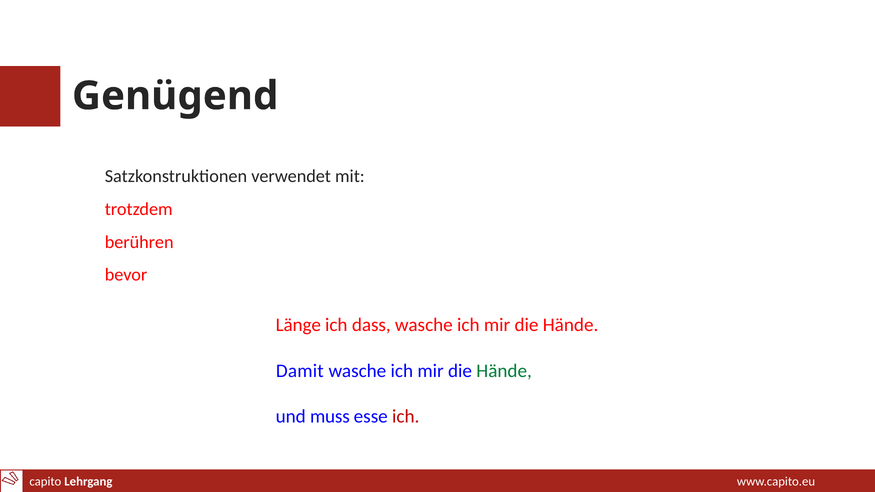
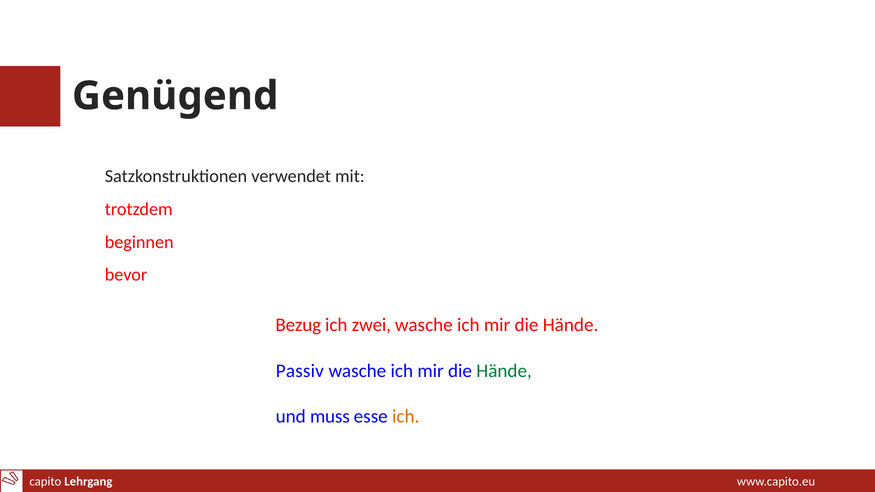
berühren: berühren -> beginnen (139, 242)
Länge: Länge -> Bezug (298, 325)
dass: dass -> zwei (371, 325)
Damit: Damit -> Passiv (300, 371)
ich colour: red -> orange (406, 417)
